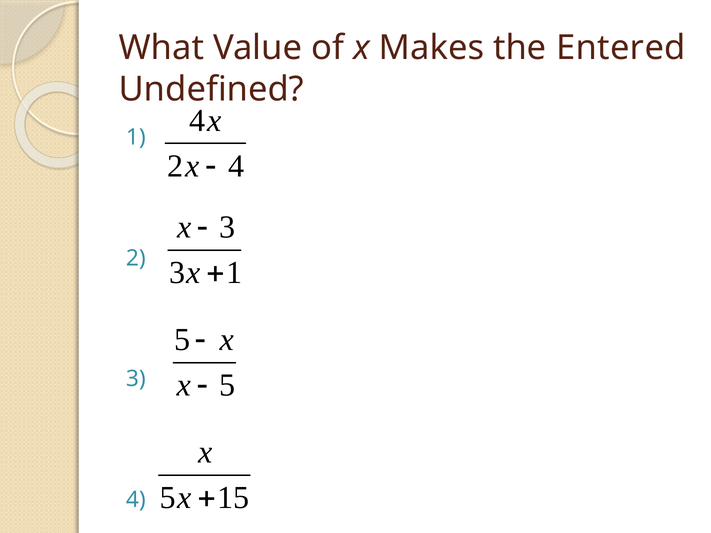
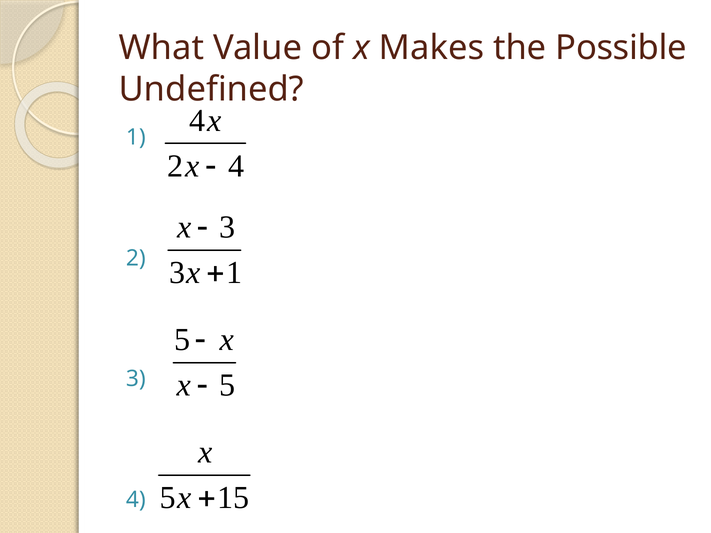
Entered: Entered -> Possible (621, 48)
